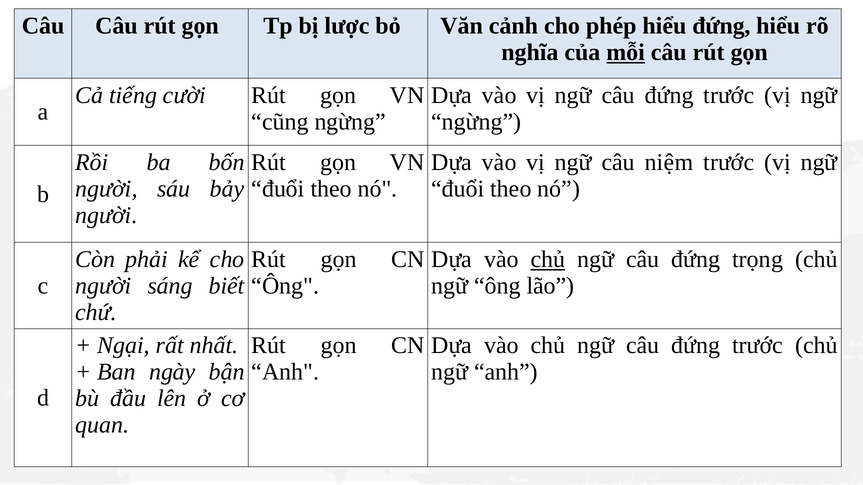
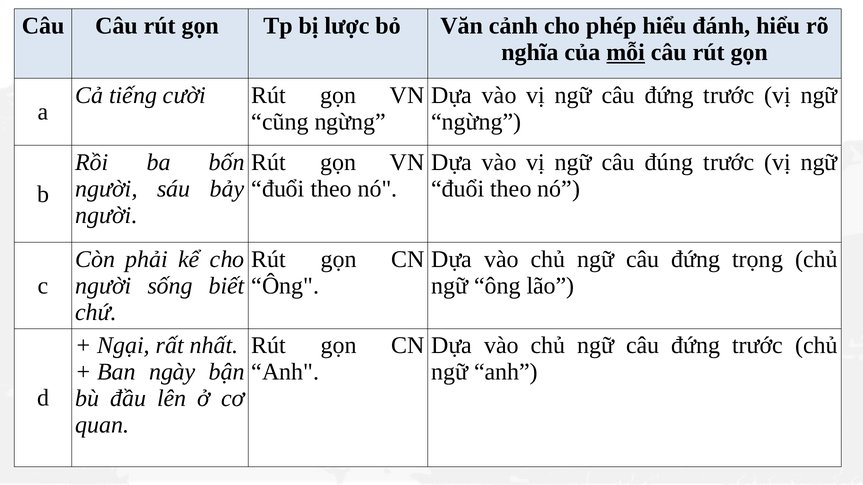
hiểu đứng: đứng -> đánh (721, 26)
niệm: niệm -> đúng (669, 162)
chủ underline: present -> none (548, 260)
sáng: sáng -> sống (170, 286)
